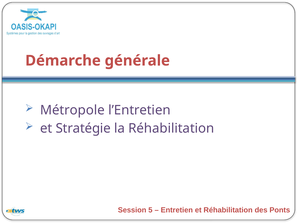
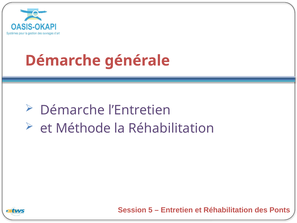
Métropole: Métropole -> Démarche (72, 110)
Stratégie: Stratégie -> Méthode (83, 128)
